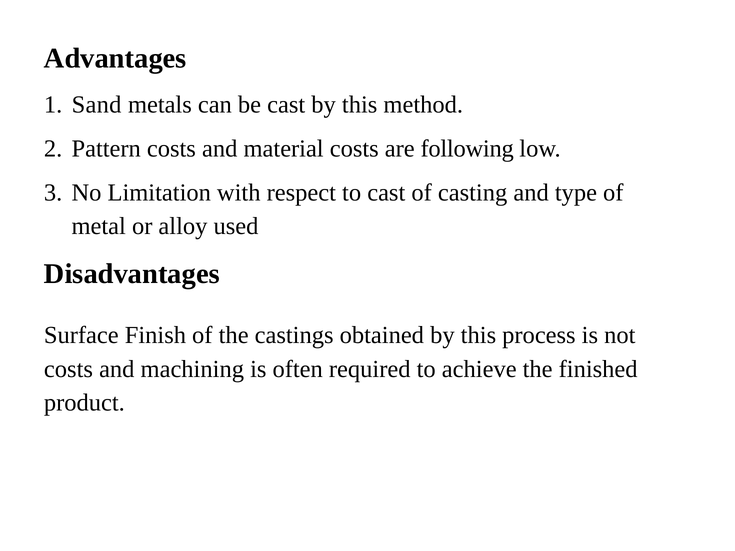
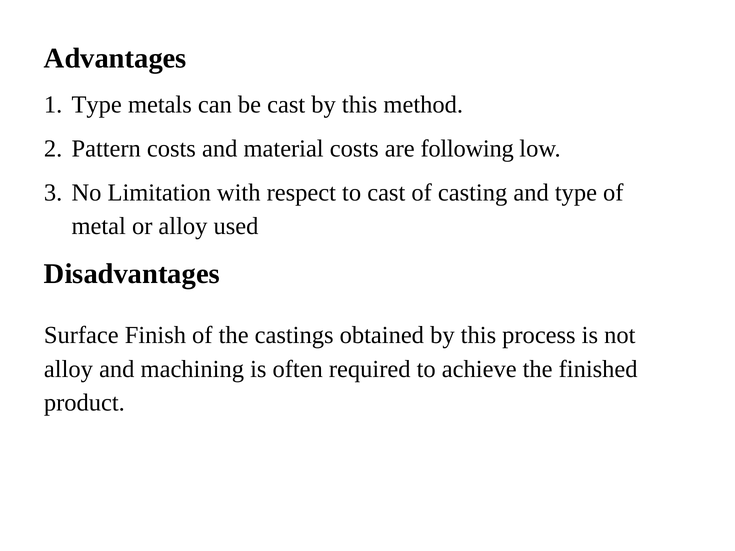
Sand: Sand -> Type (97, 105)
costs: costs -> alloy (68, 369)
